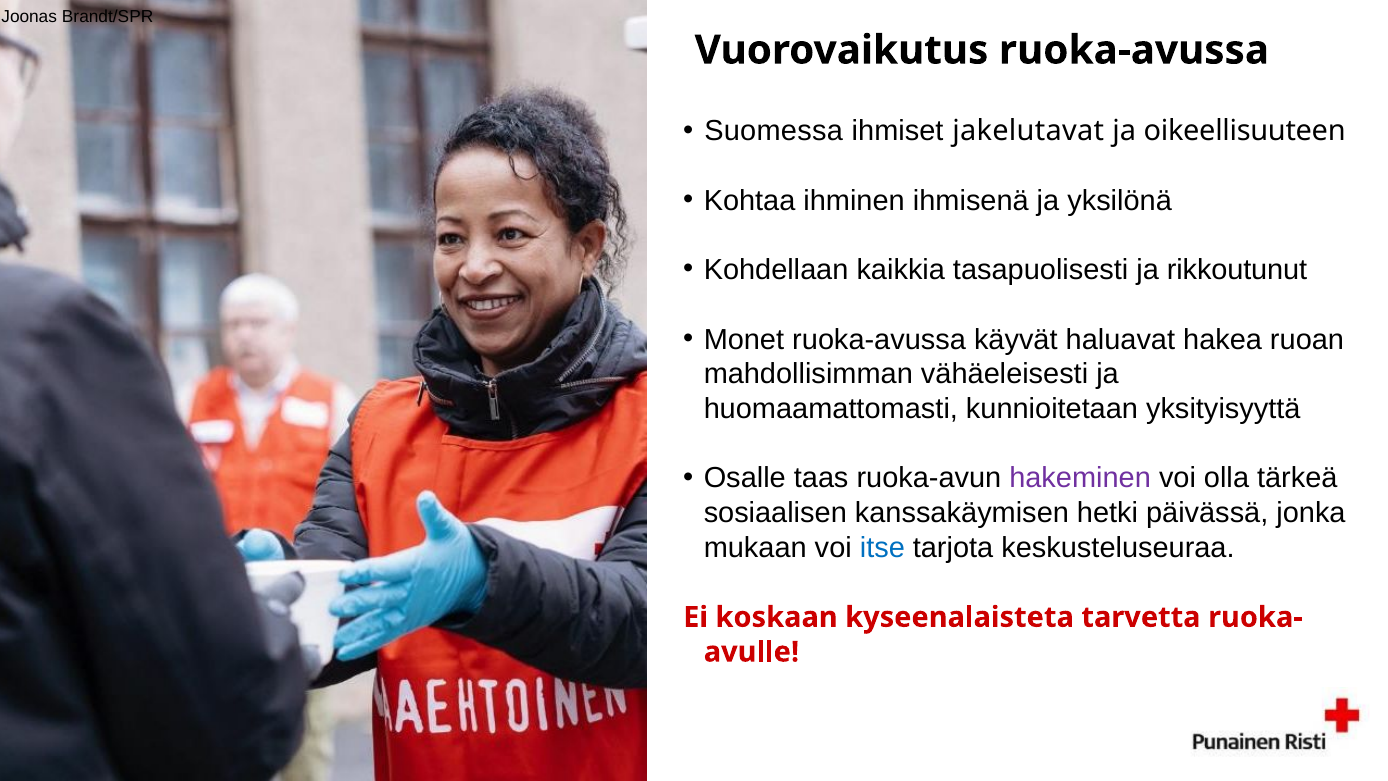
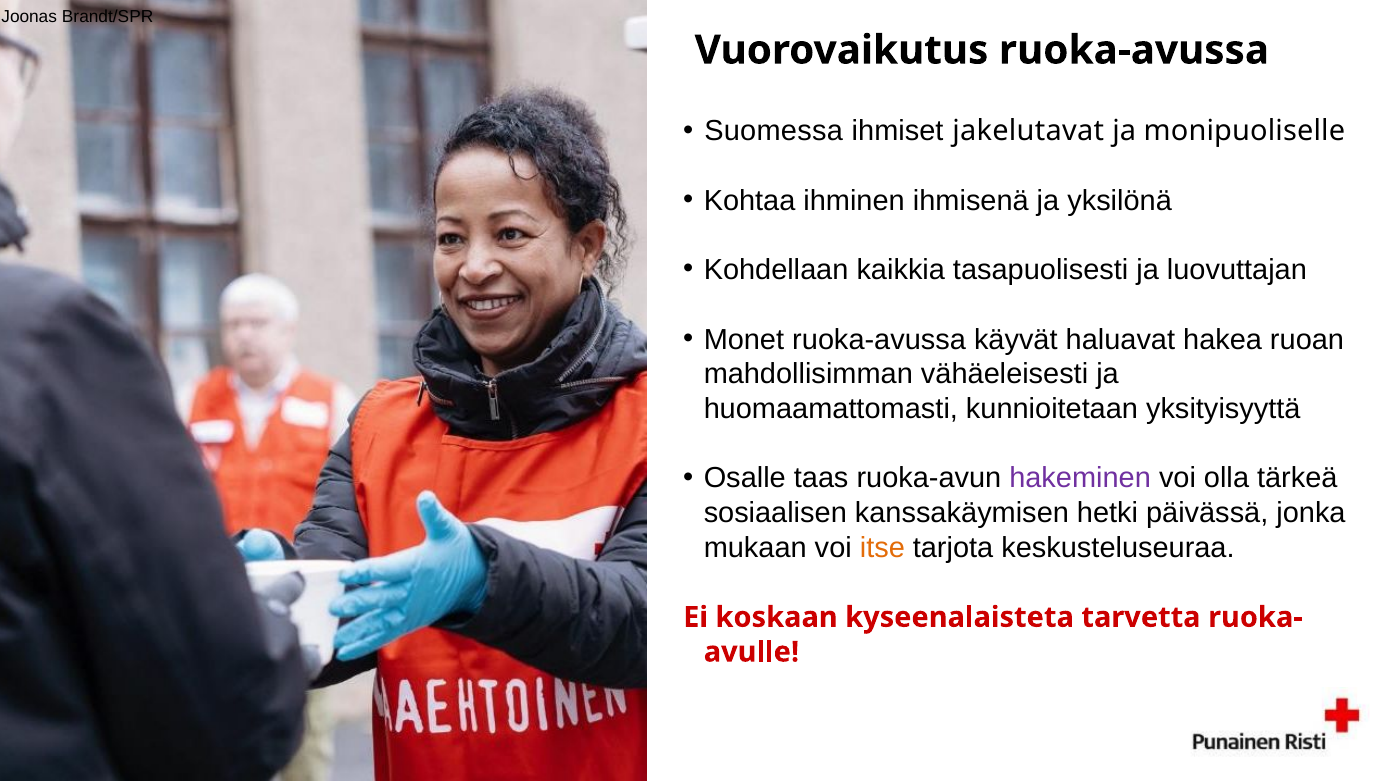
oikeellisuuteen: oikeellisuuteen -> monipuoliselle (1244, 131)
rikkoutunut: rikkoutunut -> luovuttajan (1237, 270)
itse colour: blue -> orange (882, 548)
